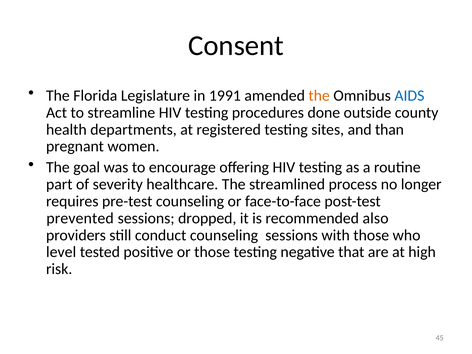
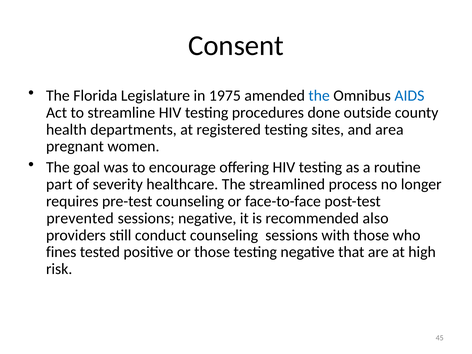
1991: 1991 -> 1975 (225, 96)
the colour: orange -> blue (319, 96)
than: than -> area (389, 129)
sessions dropped: dropped -> negative (207, 218)
level: level -> fines (61, 252)
